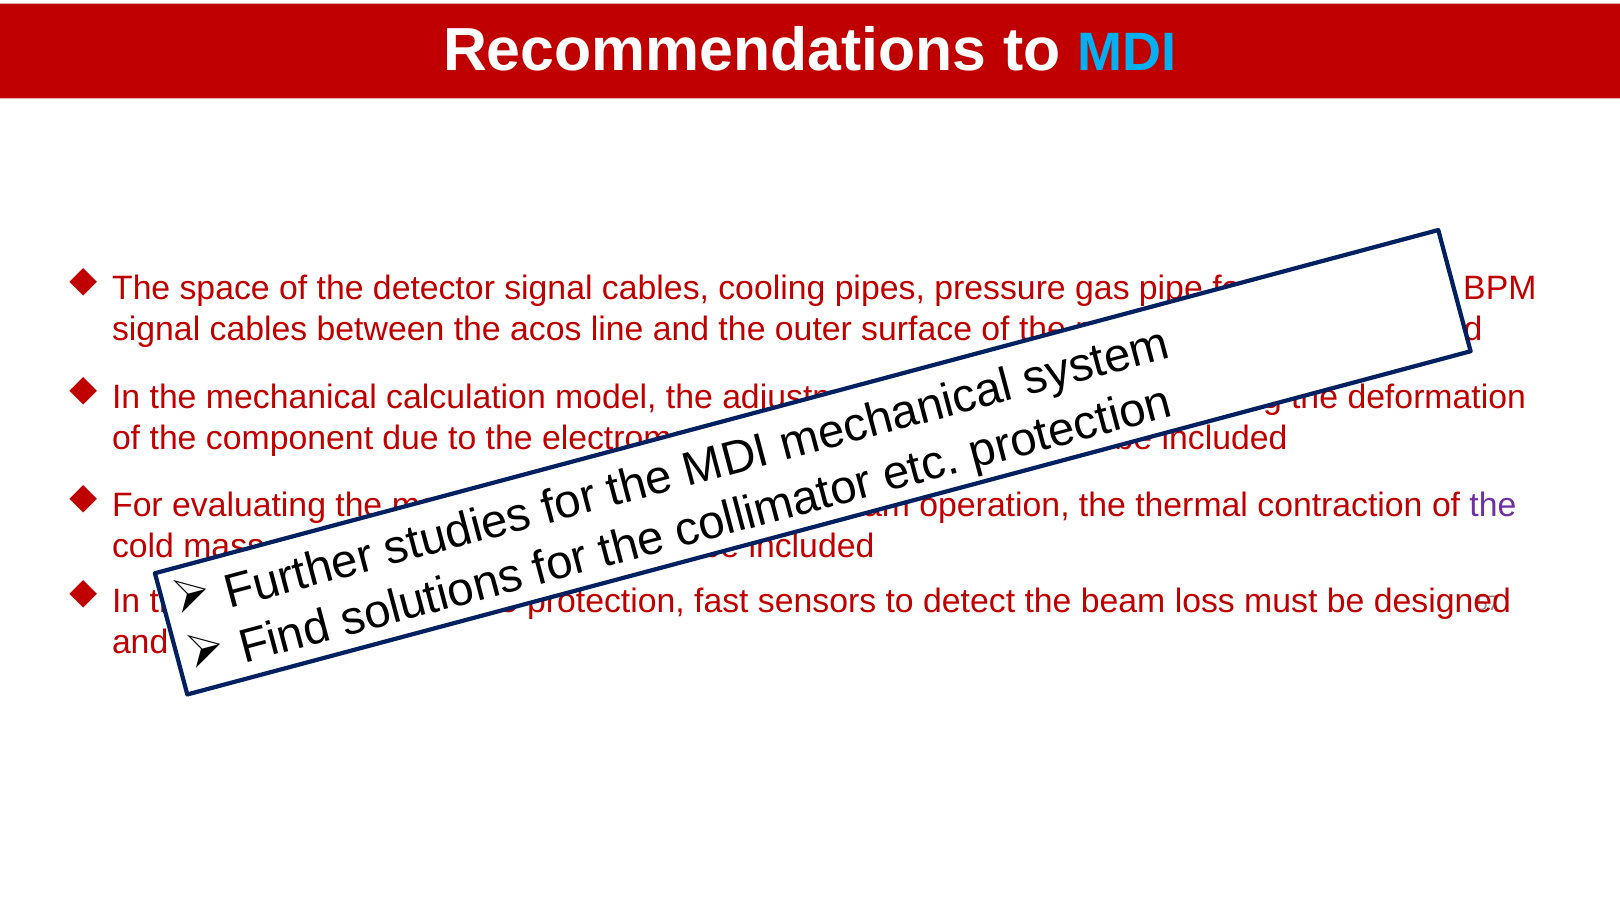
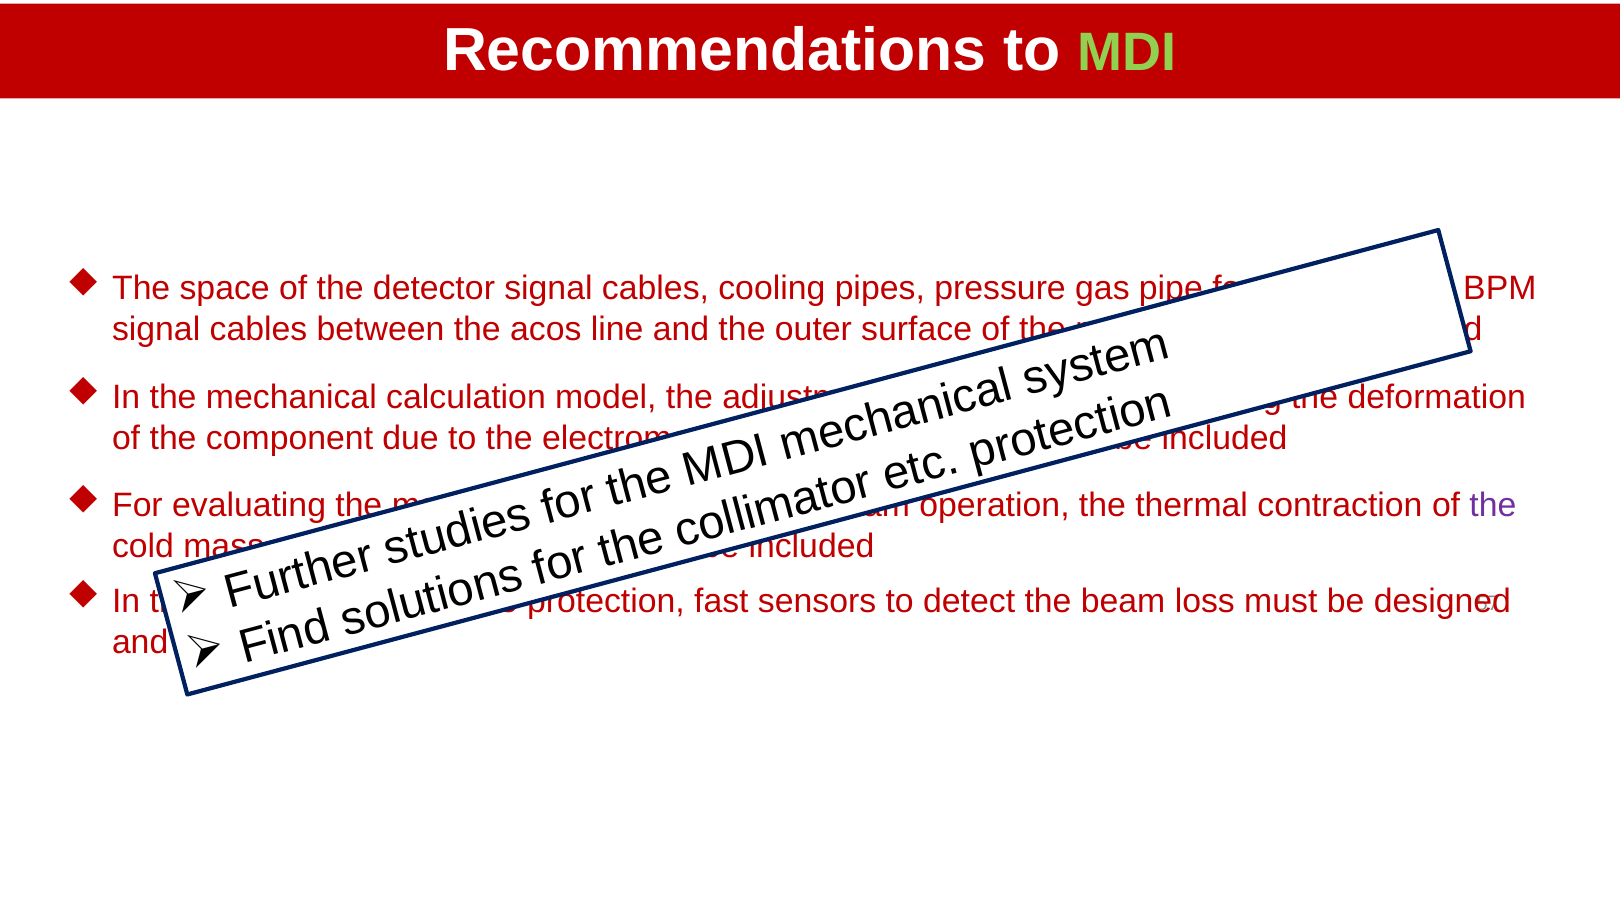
MDI colour: light blue -> light green (1127, 53)
